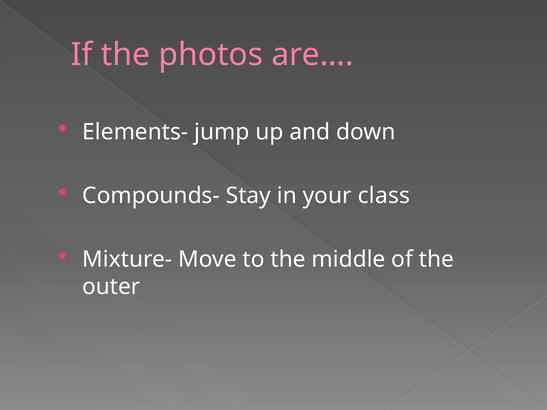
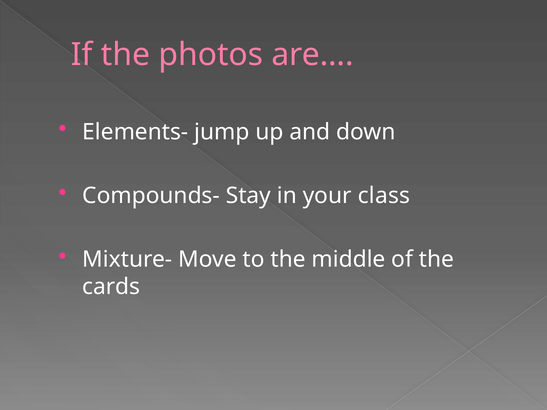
outer: outer -> cards (111, 287)
